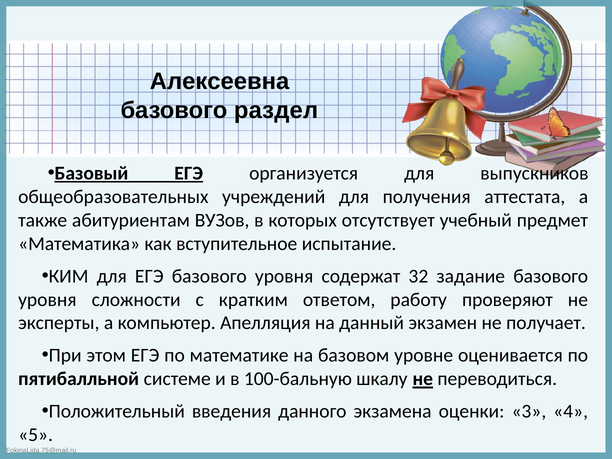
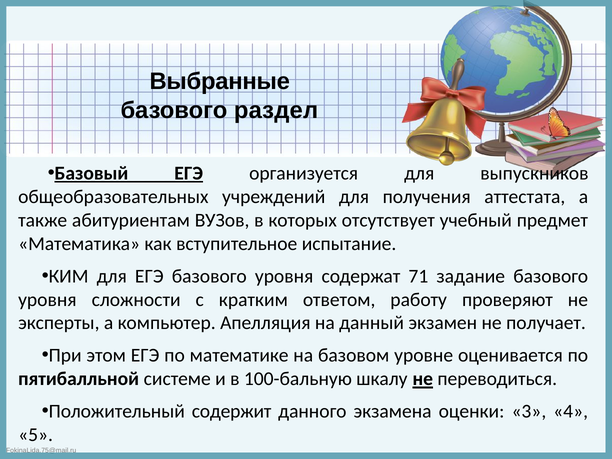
Алексеевна: Алексеевна -> Выбранные (220, 82)
32: 32 -> 71 (418, 276)
введения: введения -> содержит (232, 411)
